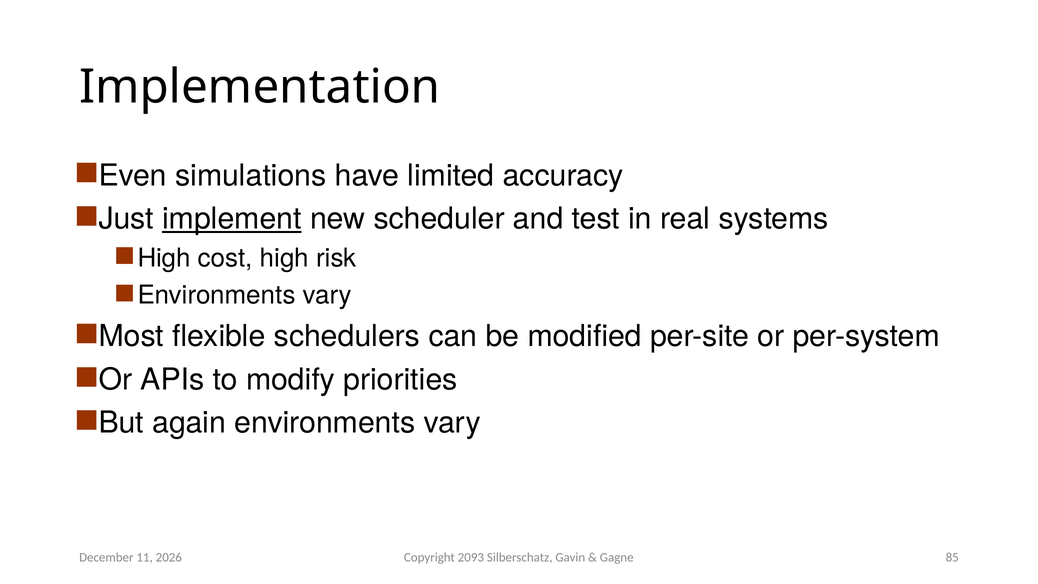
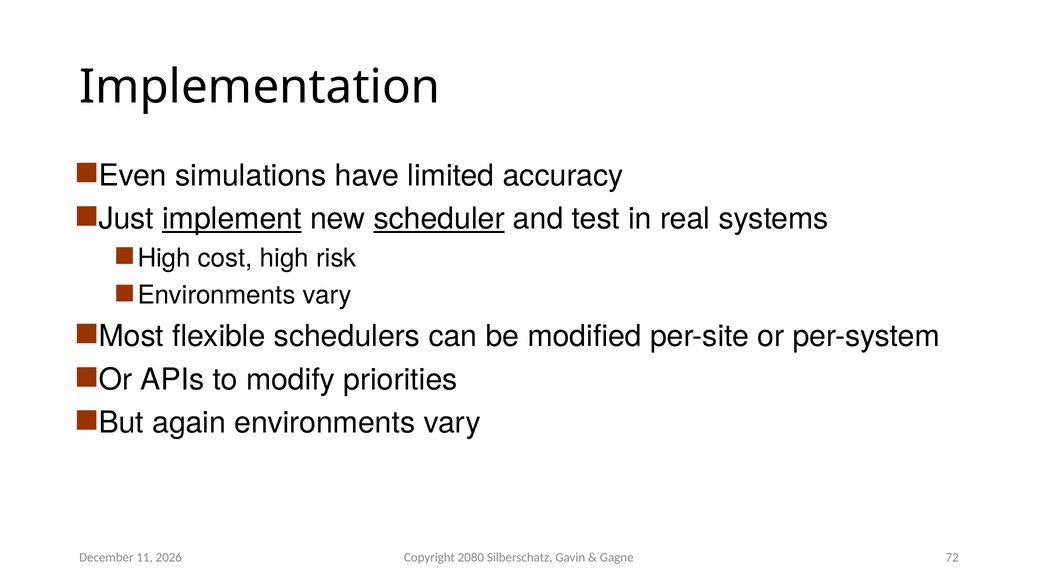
scheduler underline: none -> present (439, 219)
2093: 2093 -> 2080 (471, 557)
85: 85 -> 72 (952, 557)
